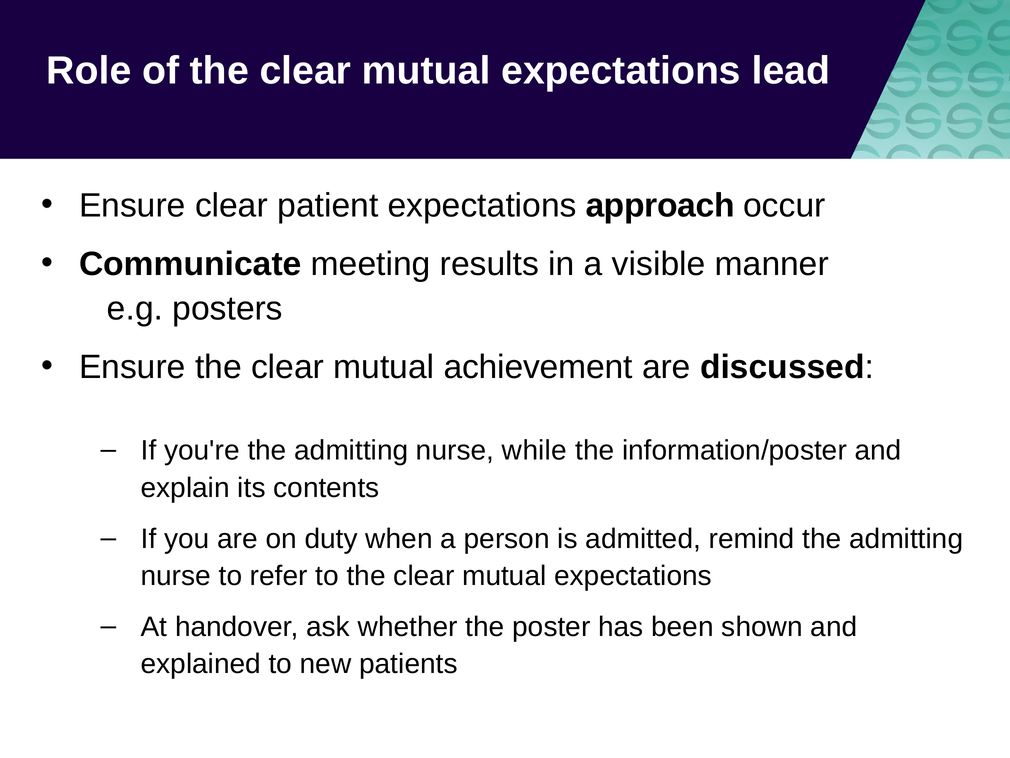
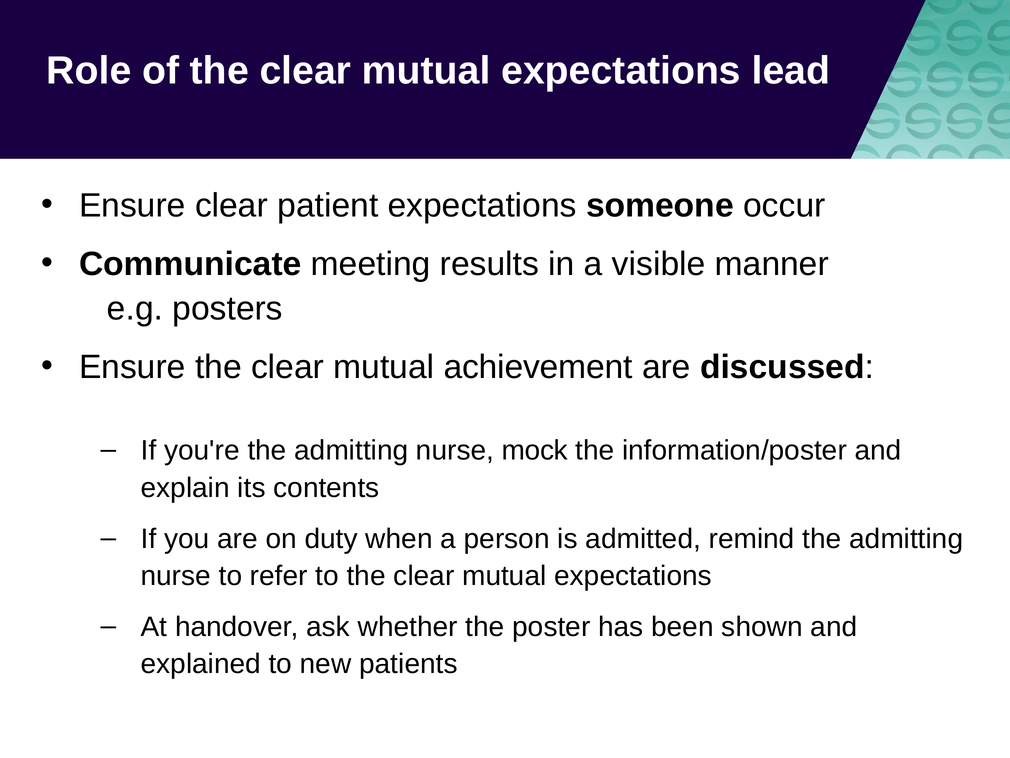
approach: approach -> someone (660, 205)
while: while -> mock (535, 450)
